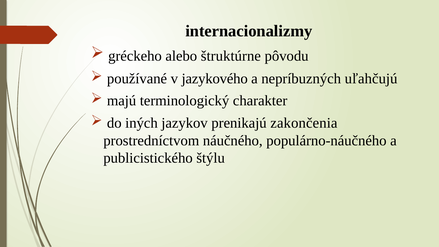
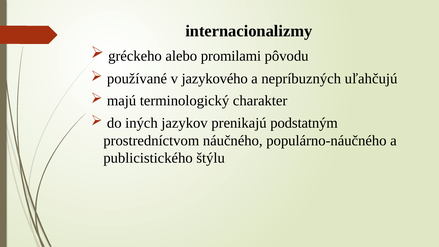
štruktúrne: štruktúrne -> promilami (231, 56)
zakončenia: zakončenia -> podstatným (304, 123)
